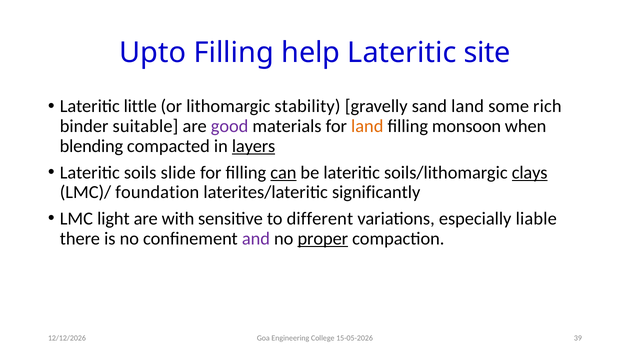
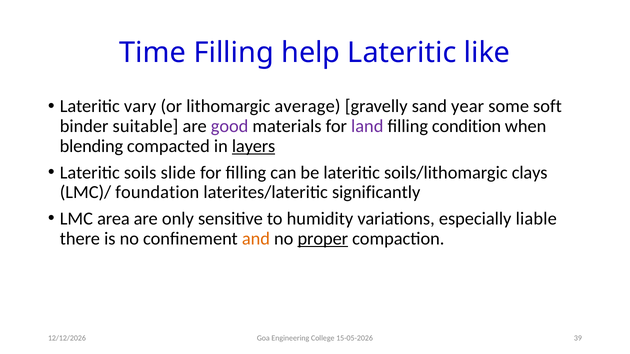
Upto: Upto -> Time (153, 53)
site: site -> like (487, 53)
little: little -> vary (140, 107)
stability: stability -> average (308, 107)
sand land: land -> year (468, 107)
rich: rich -> soft (547, 107)
land colour: orange -> purple (367, 126)
monsoon: monsoon -> condition (467, 126)
can underline: present -> none (283, 173)
clays underline: present -> none (530, 173)
light: light -> area (113, 219)
with: with -> only (178, 219)
different: different -> humidity (320, 219)
and colour: purple -> orange (256, 239)
